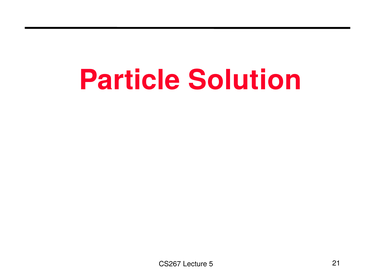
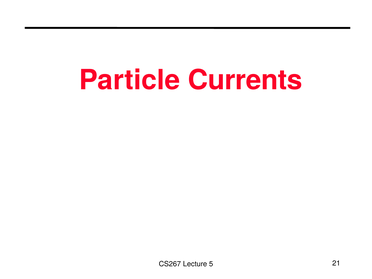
Solution: Solution -> Currents (245, 80)
